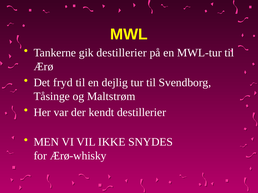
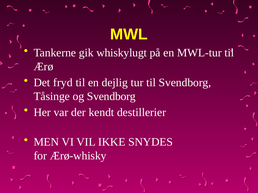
gik destillerier: destillerier -> whiskylugt (122, 53)
og Maltstrøm: Maltstrøm -> Svendborg (111, 96)
